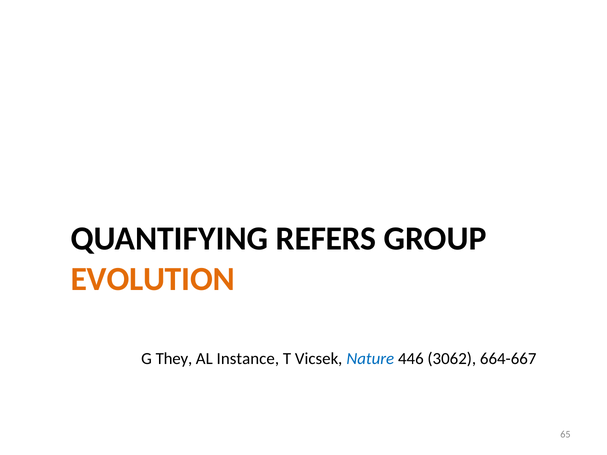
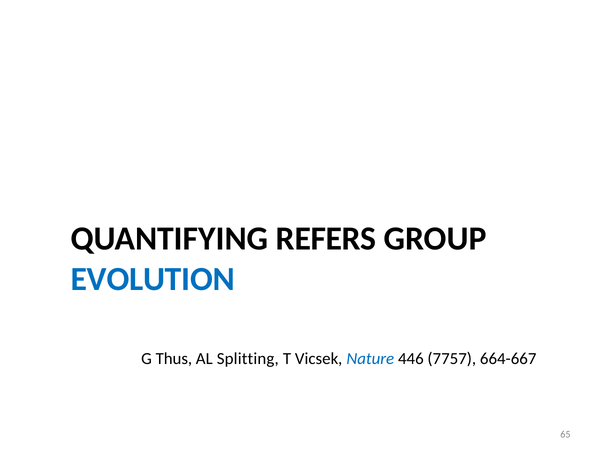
EVOLUTION colour: orange -> blue (153, 279)
They: They -> Thus (174, 359)
Instance: Instance -> Splitting (248, 359)
3062: 3062 -> 7757 (452, 359)
